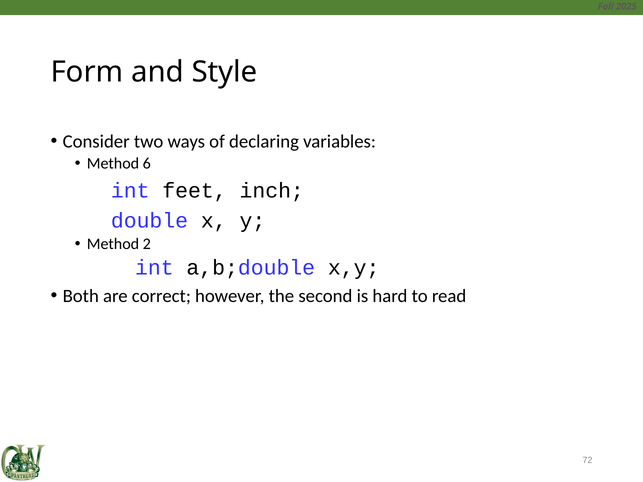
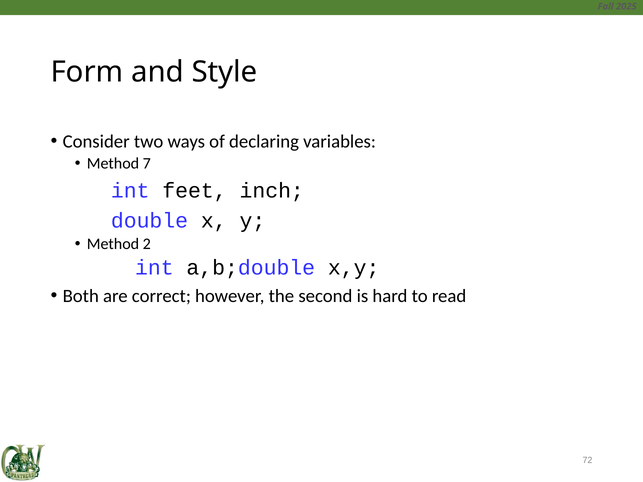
6: 6 -> 7 (147, 164)
